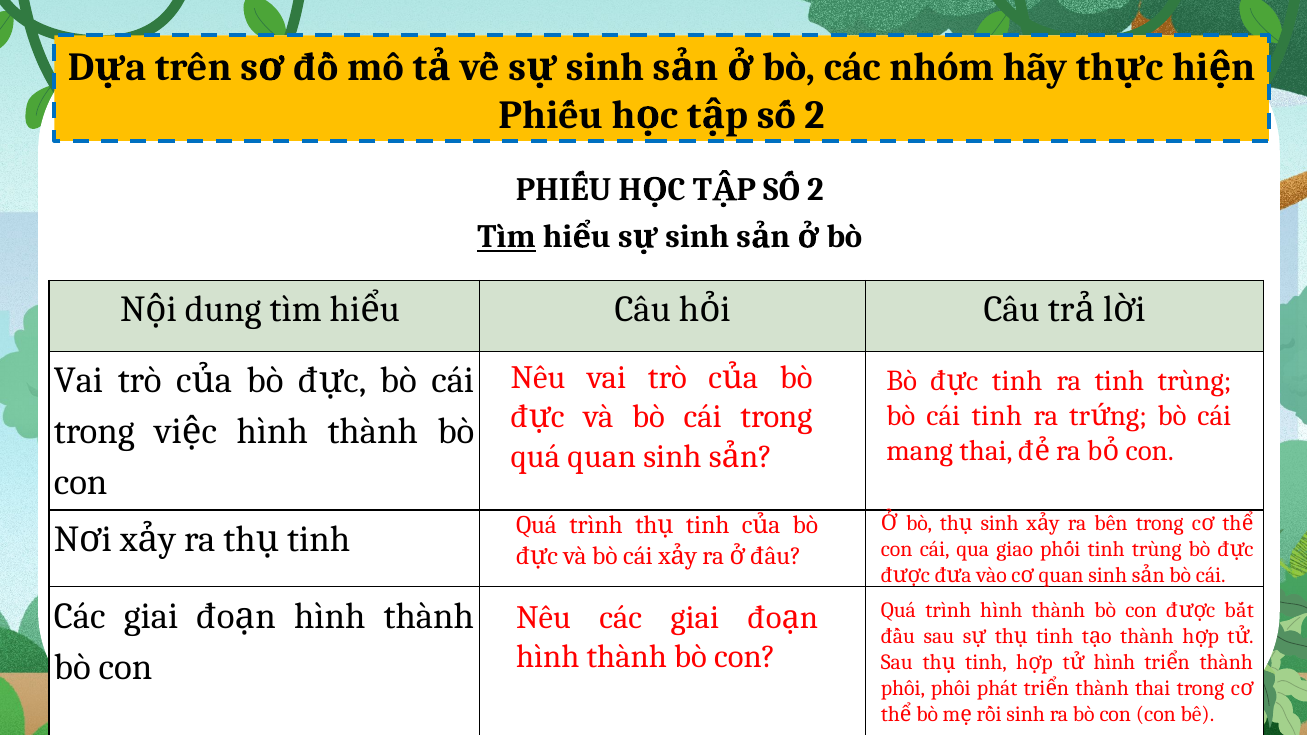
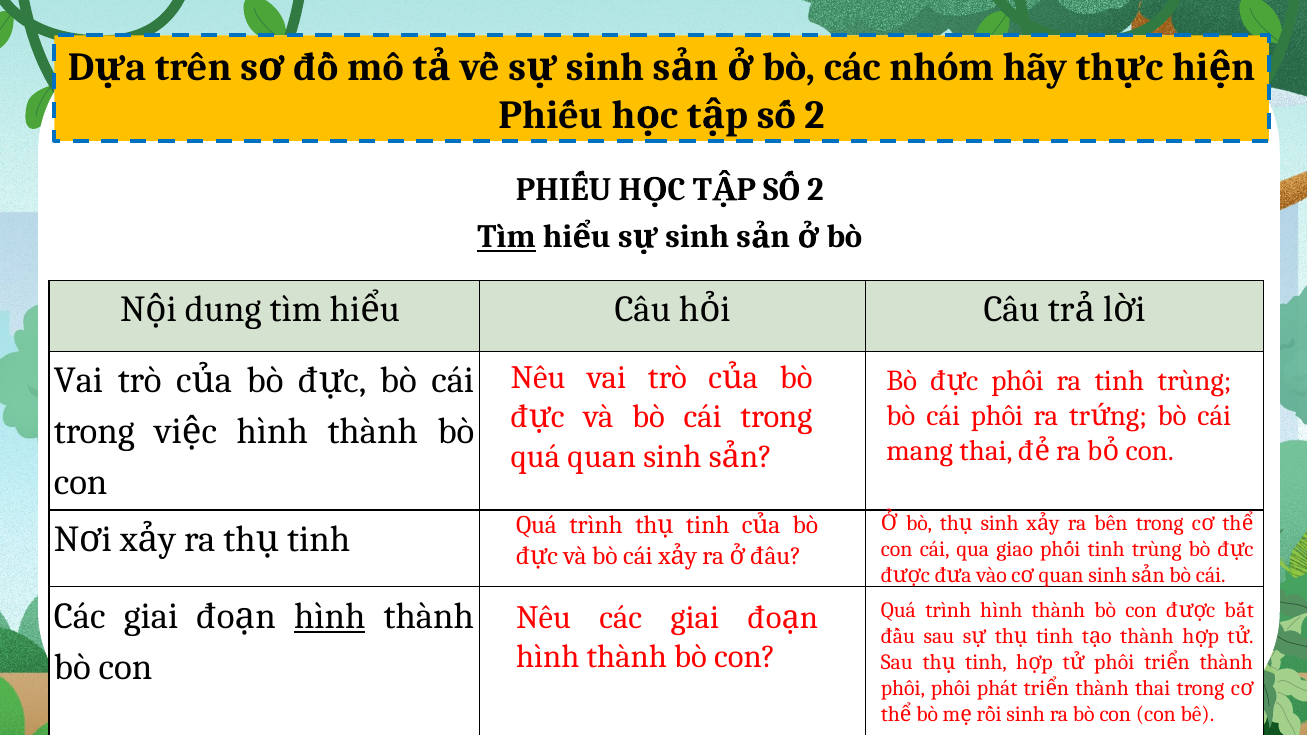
tinh: tinh -> phối (1018, 381)
cái tinh: tinh -> phối (997, 416)
hình underline: none -> present (330, 616)
hình: hình -> phối (1114, 663)
